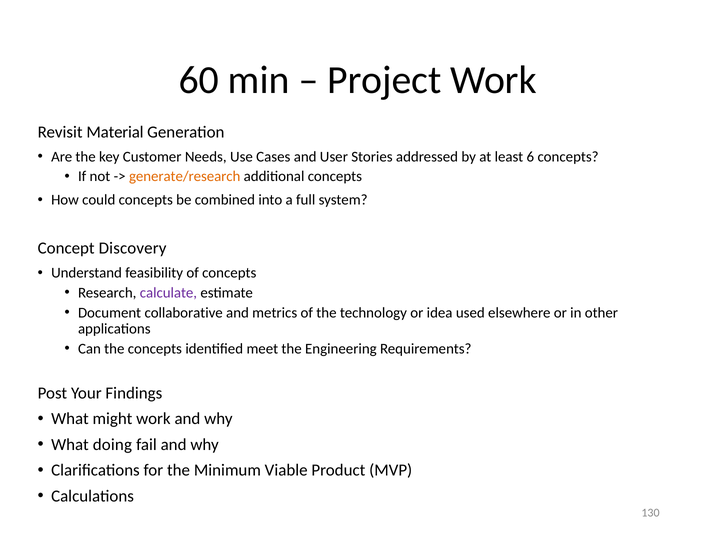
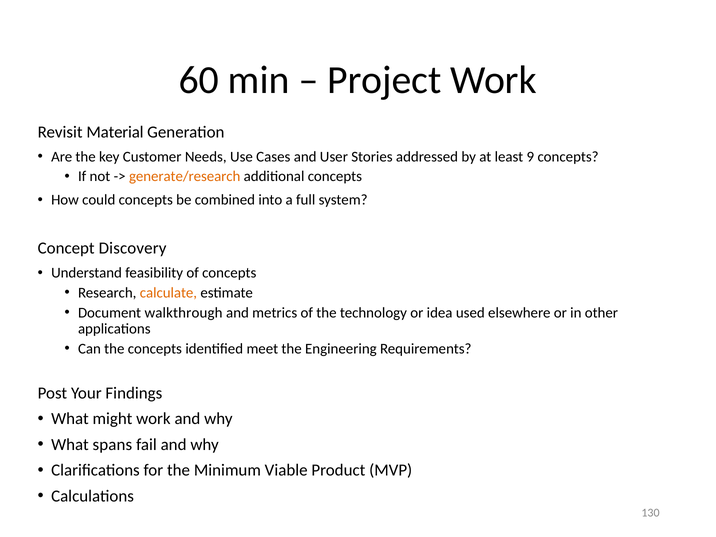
6: 6 -> 9 (530, 157)
calculate colour: purple -> orange (168, 293)
collaborative: collaborative -> walkthrough (184, 313)
doing: doing -> spans (112, 445)
